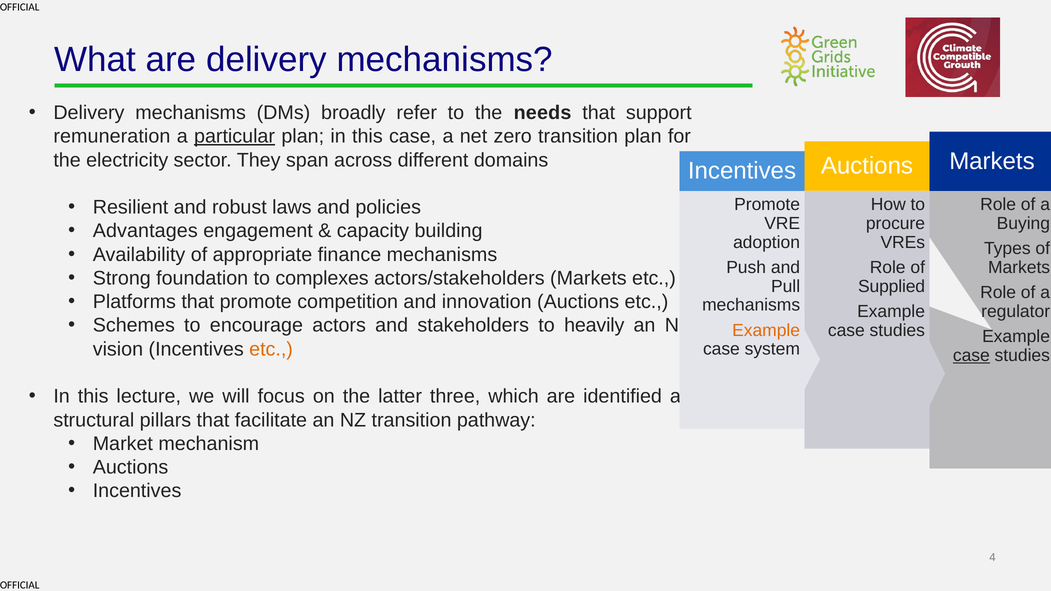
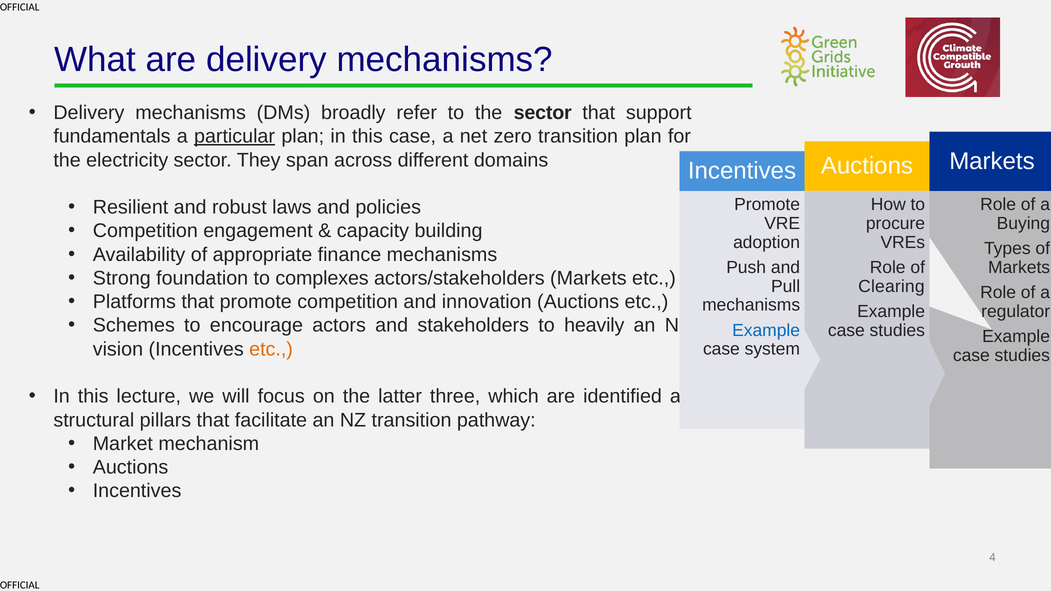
the needs: needs -> sector (543, 113)
remuneration: remuneration -> fundamentals (112, 136)
Advantages: Advantages -> Competition (145, 231)
Supplied: Supplied -> Clearing (891, 286)
Example colour: orange -> blue (766, 330)
case underline: present -> none (971, 355)
